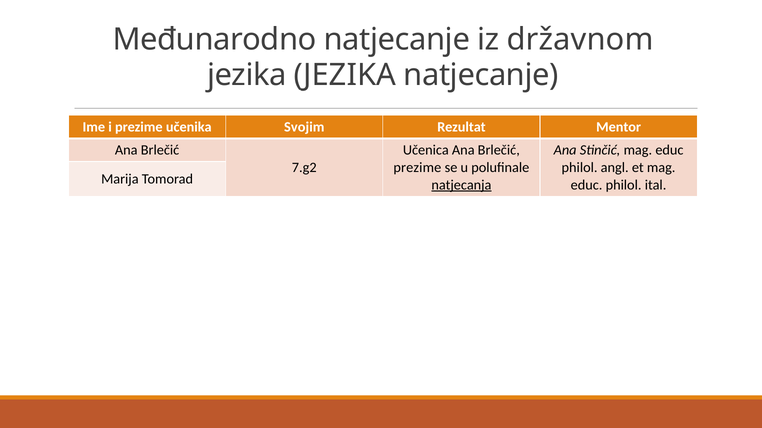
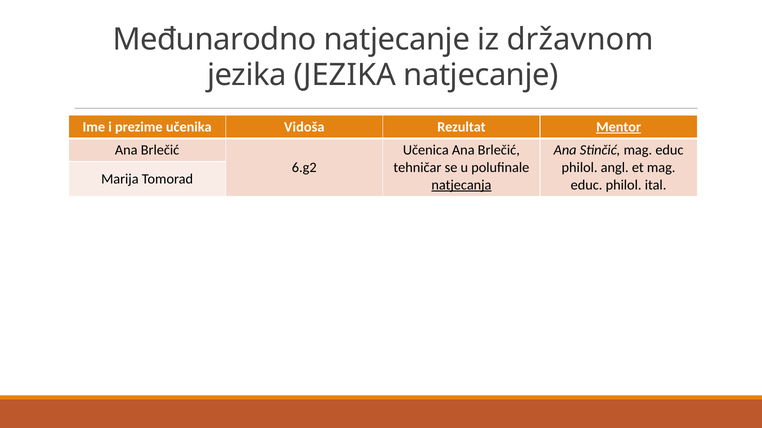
Svojim: Svojim -> Vidoša (304, 127)
Mentor underline: none -> present (619, 127)
7.g2: 7.g2 -> 6.g2 (304, 168)
prezime: prezime -> tehničar (417, 168)
